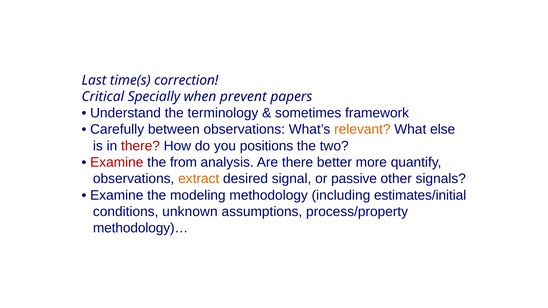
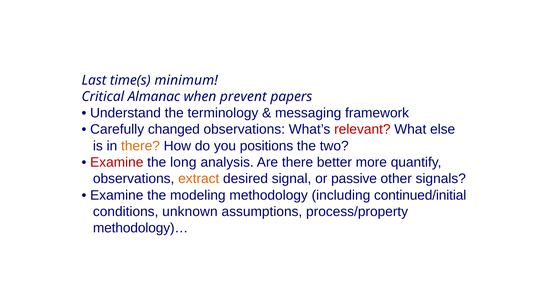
correction: correction -> minimum (186, 80)
Specially: Specially -> Almanac (154, 97)
sometimes: sometimes -> messaging (308, 113)
between: between -> changed (174, 130)
relevant colour: orange -> red (362, 130)
there colour: red -> orange (140, 146)
from: from -> long (183, 162)
estimates/initial: estimates/initial -> continued/initial (420, 195)
